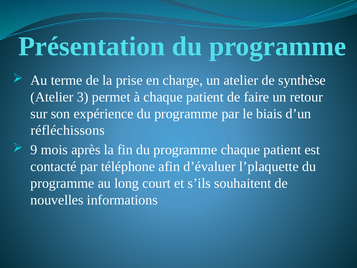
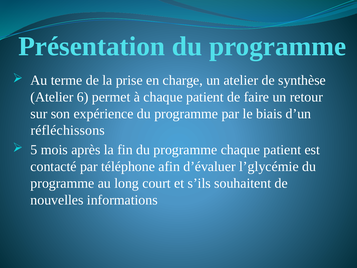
3: 3 -> 6 (83, 97)
9: 9 -> 5 (34, 150)
l’plaquette: l’plaquette -> l’glycémie (269, 166)
